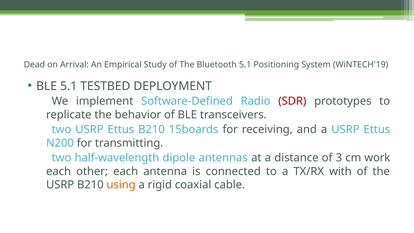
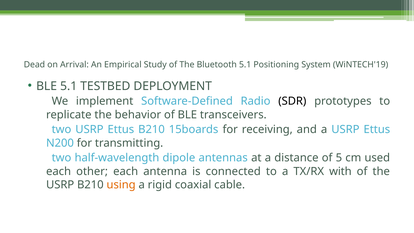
SDR colour: red -> black (292, 101)
3: 3 -> 5 (339, 158)
work: work -> used (377, 158)
